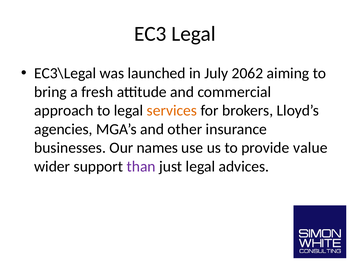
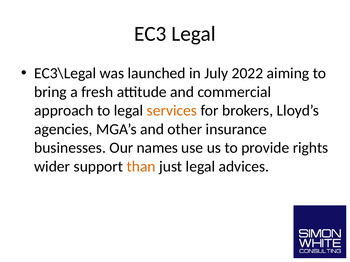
2062: 2062 -> 2022 (247, 73)
value: value -> rights (311, 148)
than colour: purple -> orange (141, 167)
